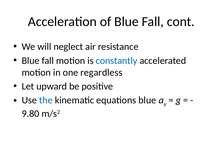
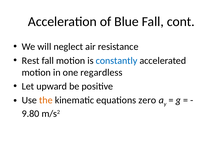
Blue: Blue -> Rest (31, 61)
the colour: blue -> orange (46, 100)
equations blue: blue -> zero (147, 100)
